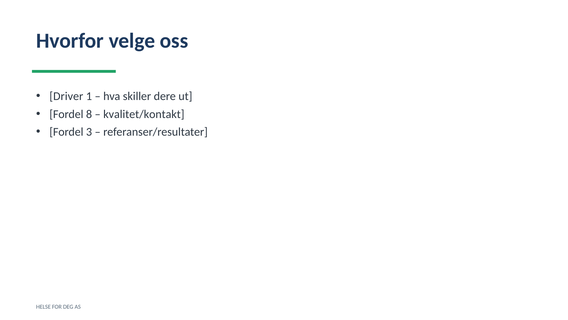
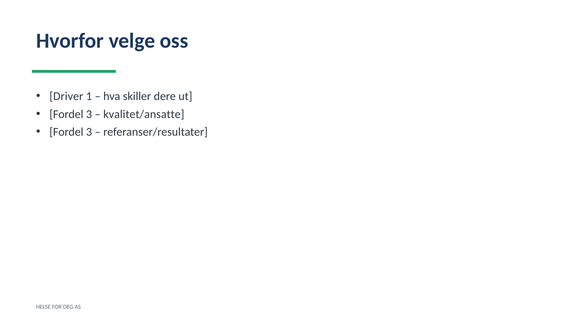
8: 8 -> 3 (89, 114)
kvalitet/kontakt: kvalitet/kontakt -> kvalitet/ansatte (144, 114)
